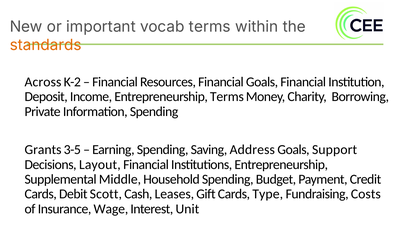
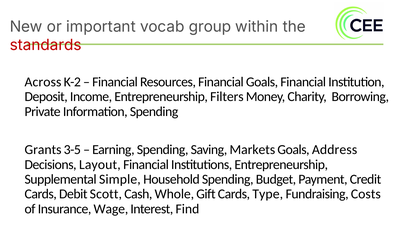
vocab terms: terms -> group (210, 27)
standards colour: orange -> red (46, 45)
Entrepreneurship Terms: Terms -> Filters (227, 97)
Address: Address -> Markets (252, 150)
Support: Support -> Address (335, 150)
Middle: Middle -> Simple (120, 179)
Leases: Leases -> Whole (174, 194)
Unit: Unit -> Find (187, 209)
